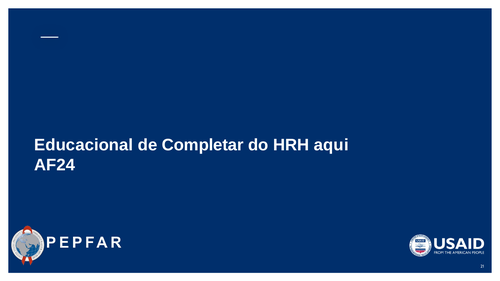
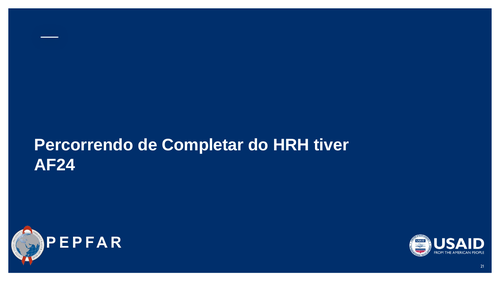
Educacional: Educacional -> Percorrendo (84, 145)
aqui: aqui -> tiver (331, 145)
